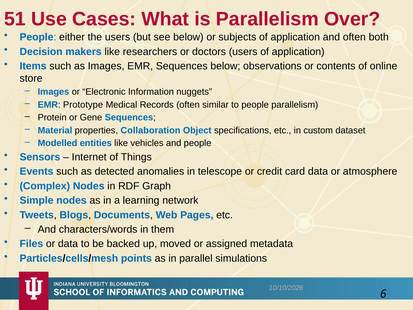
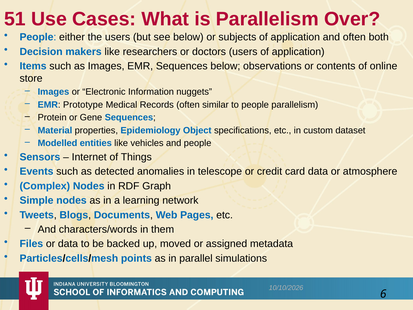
Collaboration: Collaboration -> Epidemiology (151, 130)
